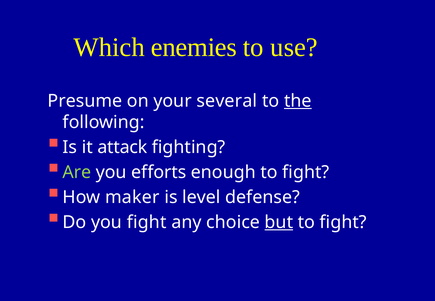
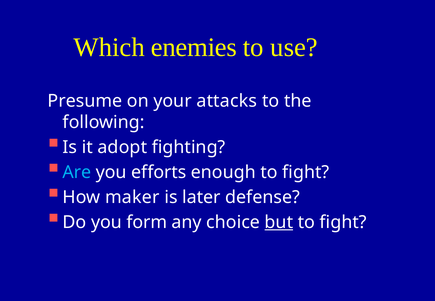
several: several -> attacks (227, 101)
the underline: present -> none (298, 101)
attack: attack -> adopt (122, 147)
Are colour: light green -> light blue (77, 172)
level: level -> later (201, 197)
you fight: fight -> form (147, 222)
